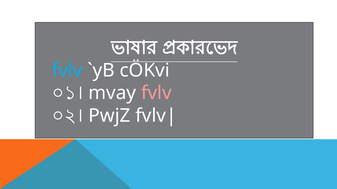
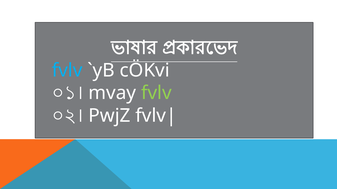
fvlv colour: pink -> light green (156, 93)
